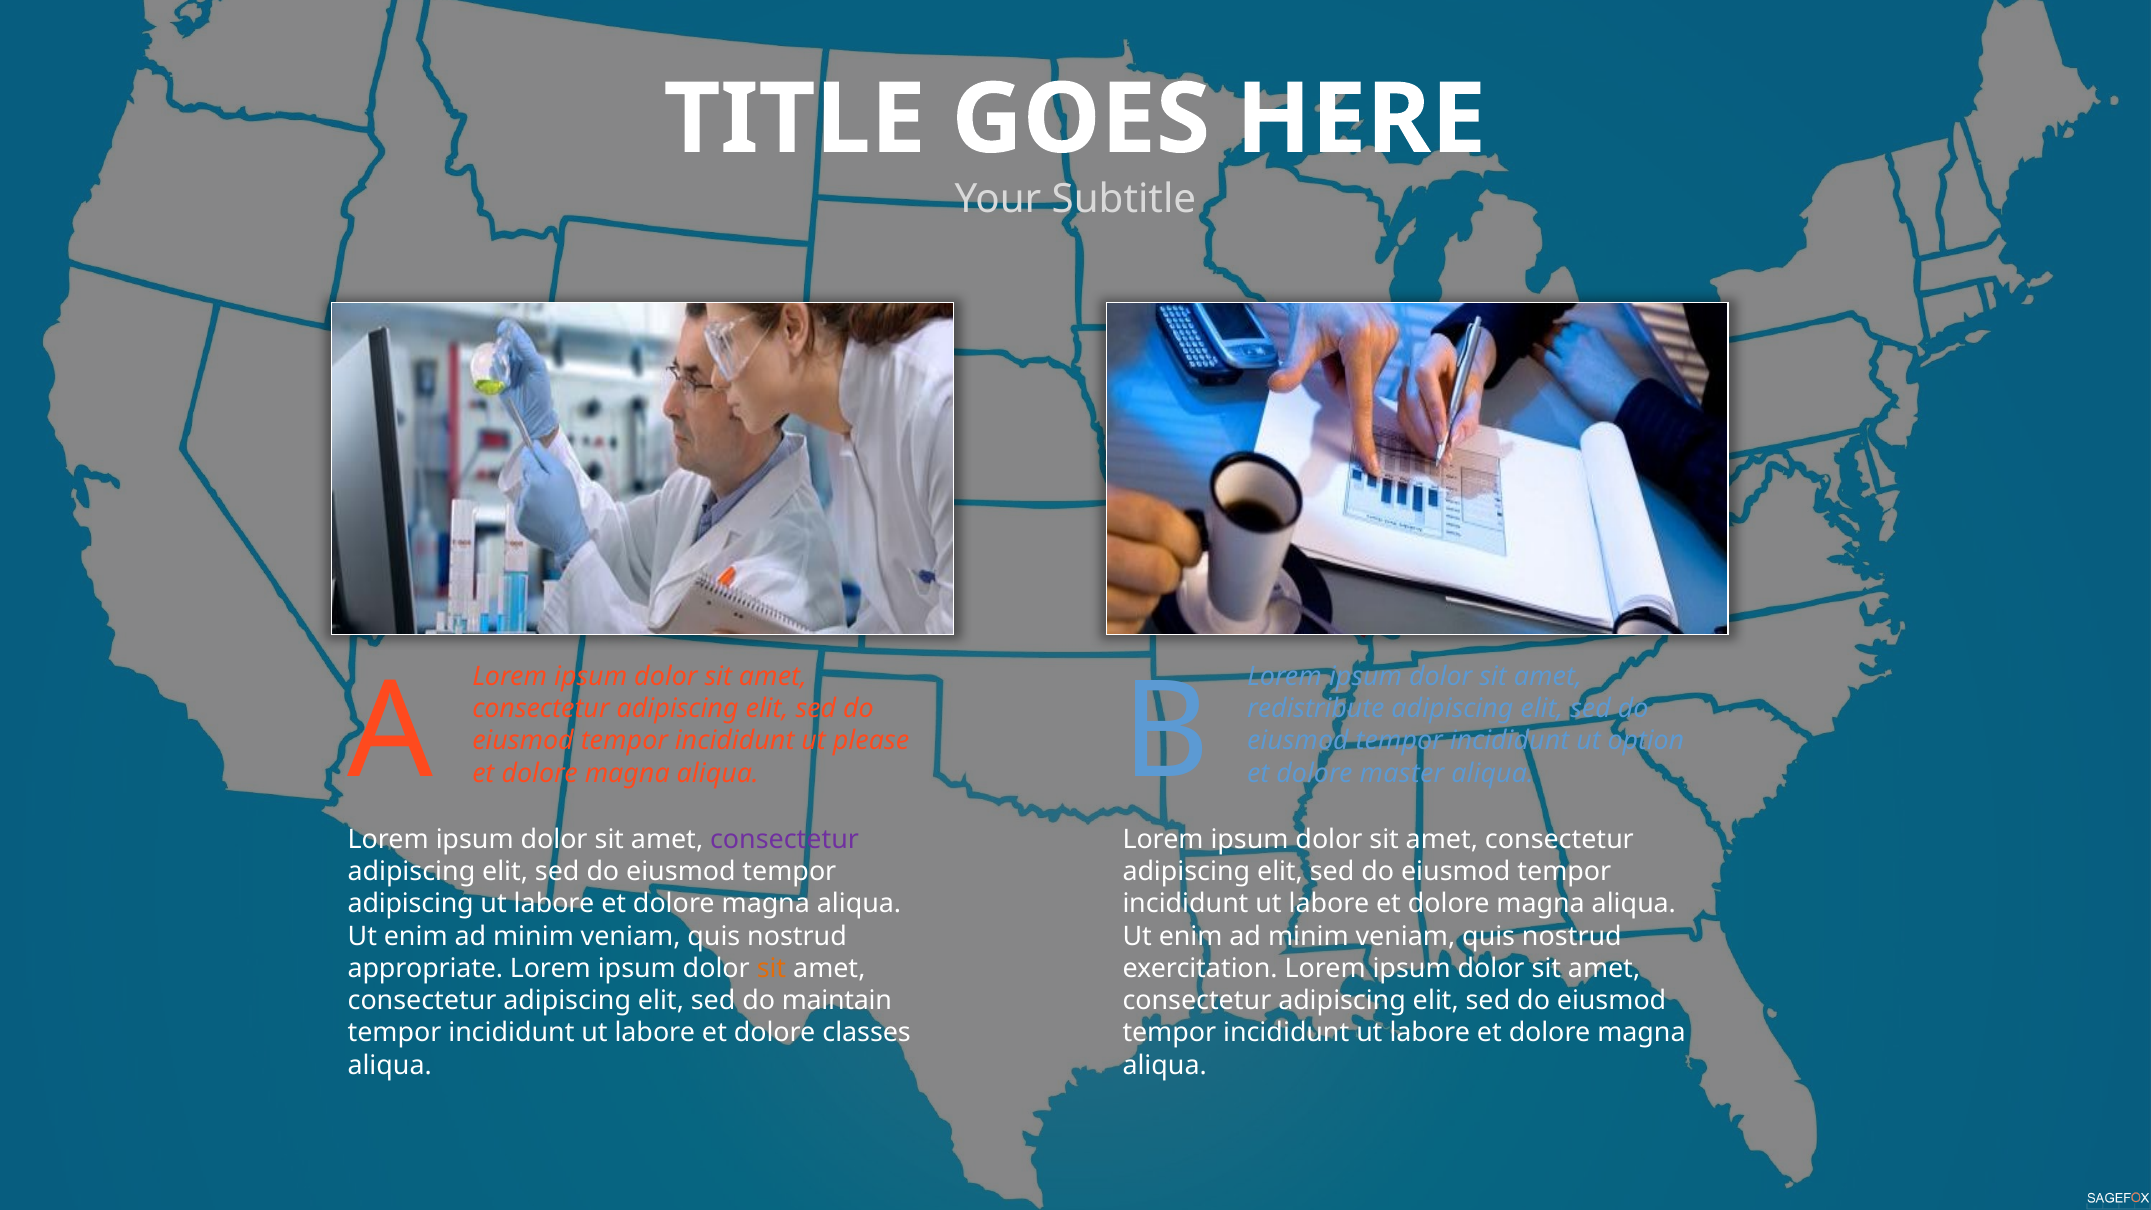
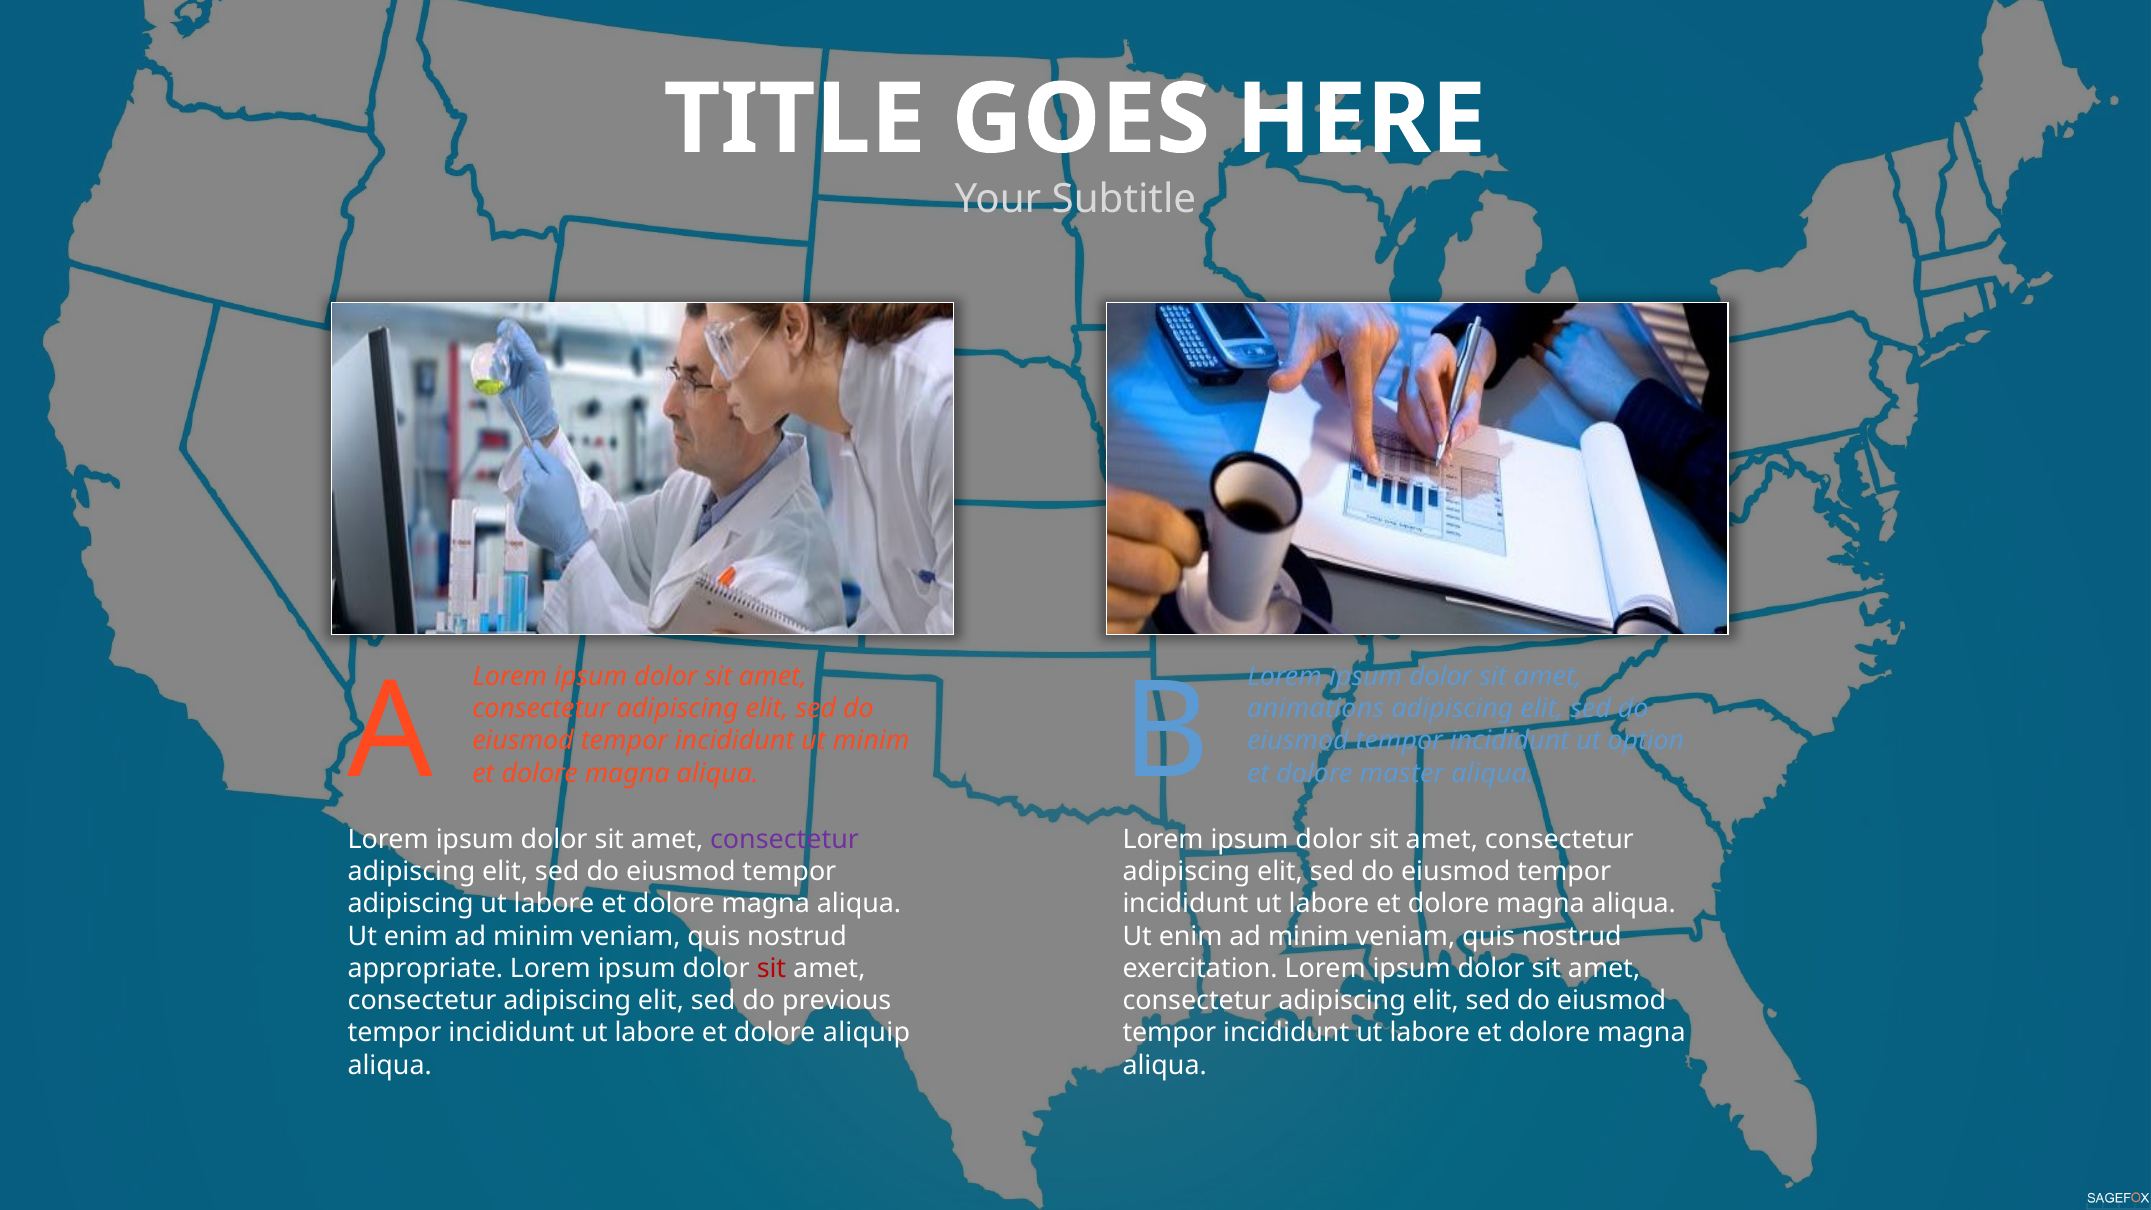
redistribute: redistribute -> animations (1316, 709)
ut please: please -> minim (871, 741)
sit colour: orange -> red (772, 968)
maintain: maintain -> previous (837, 1001)
classes: classes -> aliquip (867, 1033)
